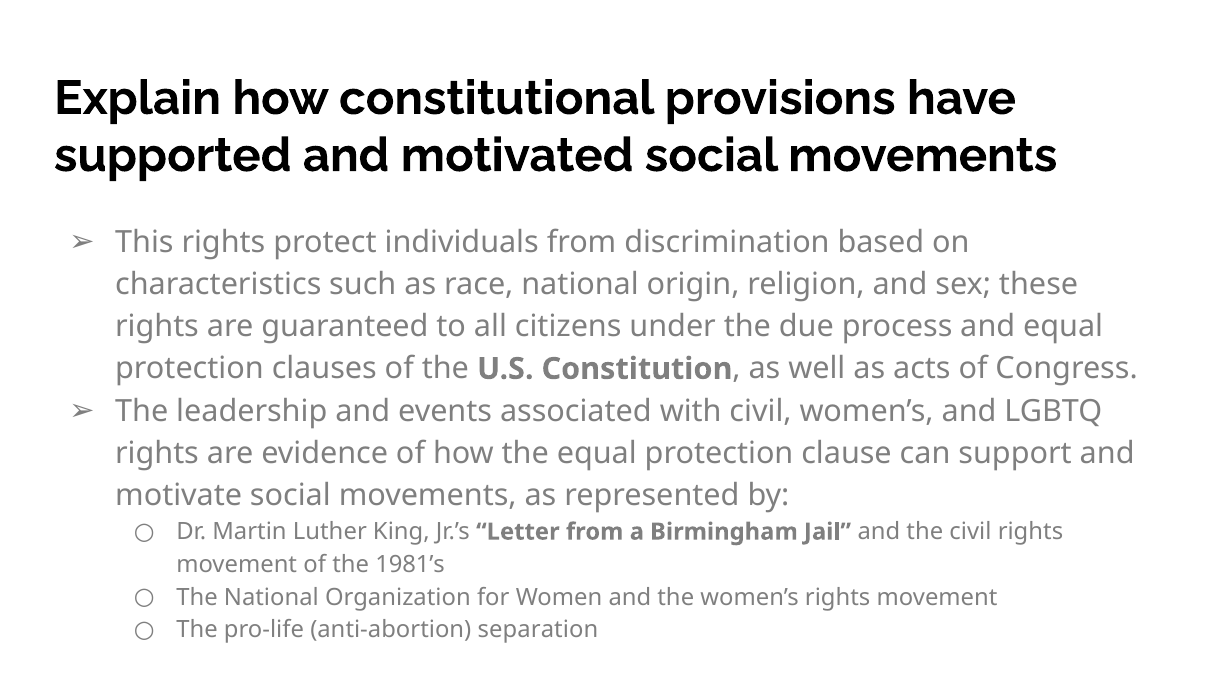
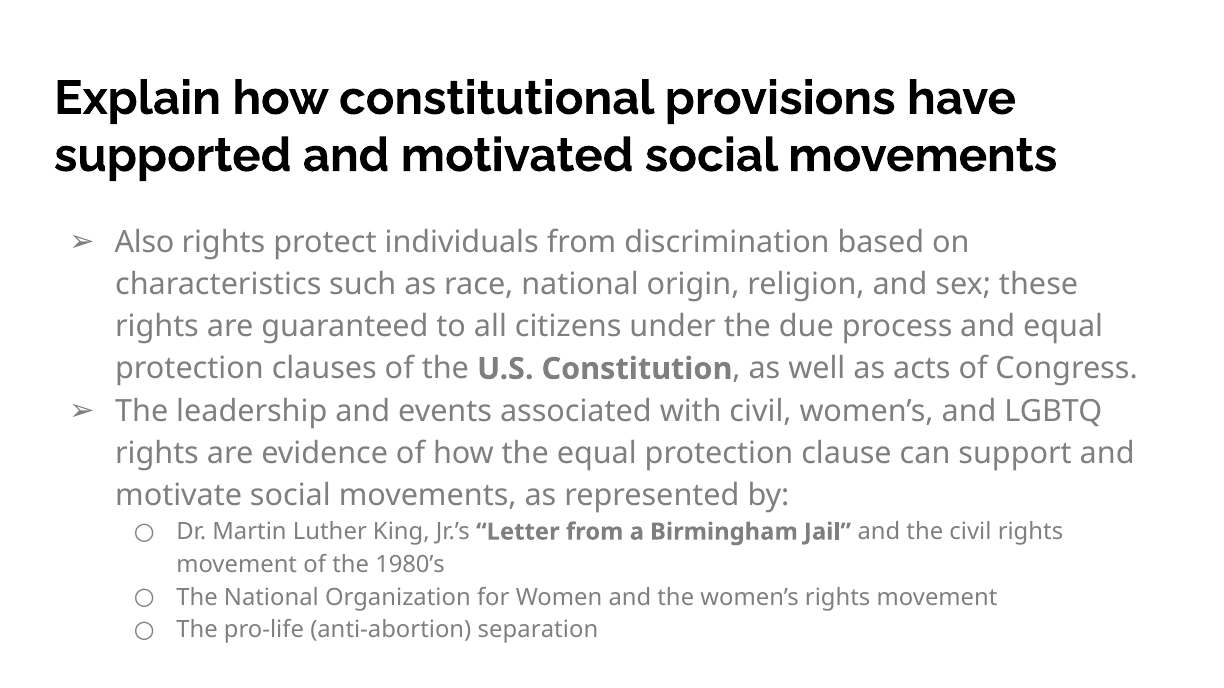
This: This -> Also (145, 242)
1981’s: 1981’s -> 1980’s (410, 565)
